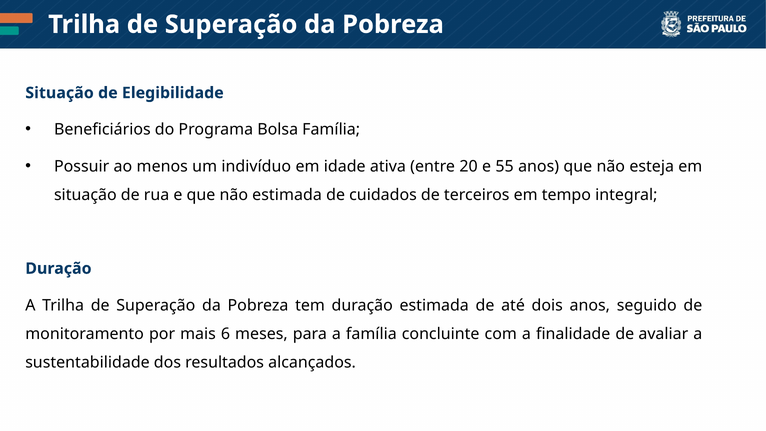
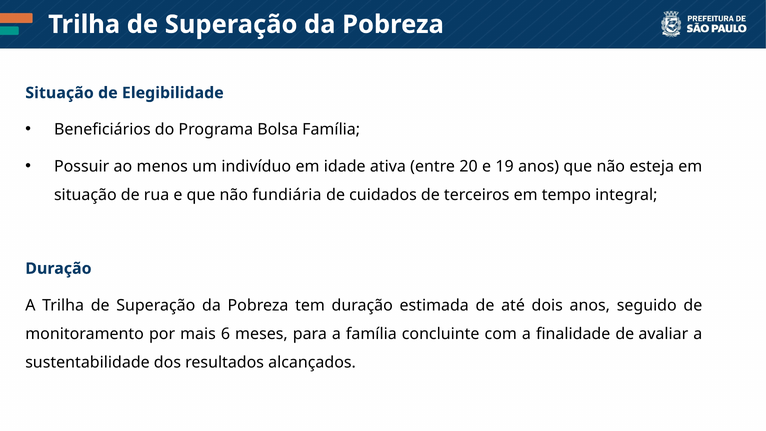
55: 55 -> 19 (505, 166)
não estimada: estimada -> fundiária (287, 195)
